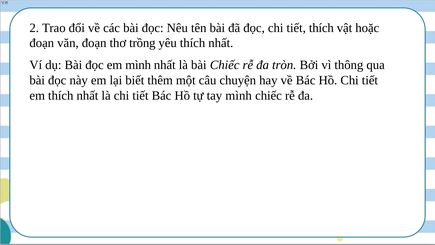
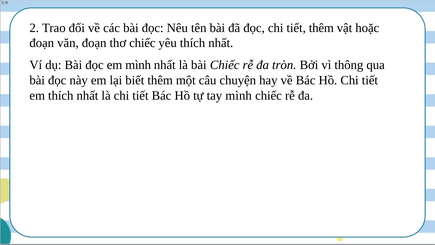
tiết thích: thích -> thêm (321, 28)
thơ trồng: trồng -> chiếc (142, 43)
